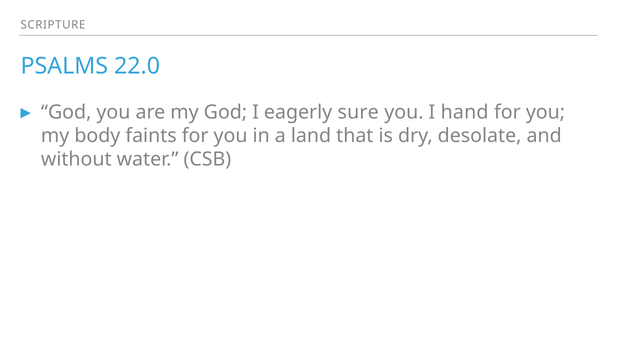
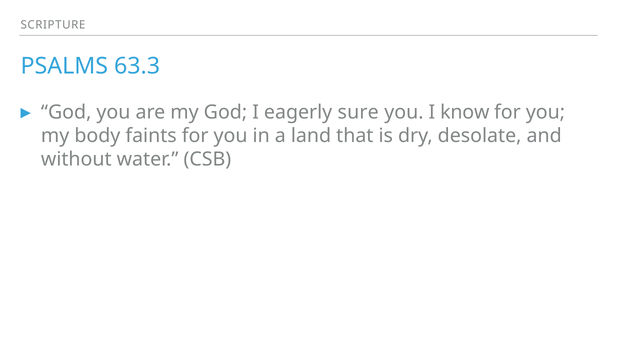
22.0: 22.0 -> 63.3 (137, 66)
hand: hand -> know (465, 112)
